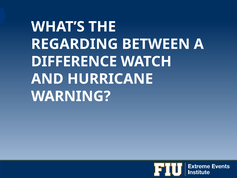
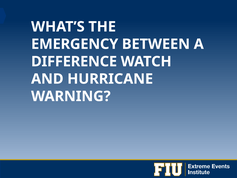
REGARDING: REGARDING -> EMERGENCY (75, 44)
